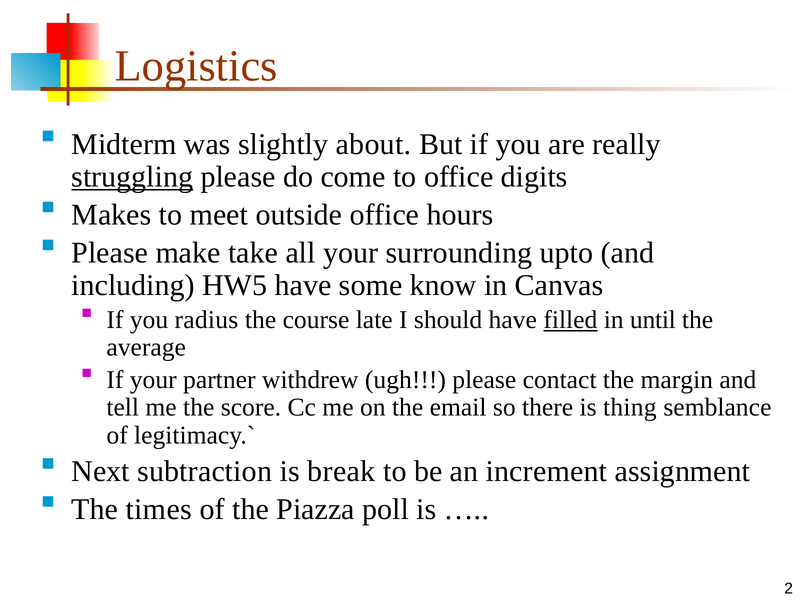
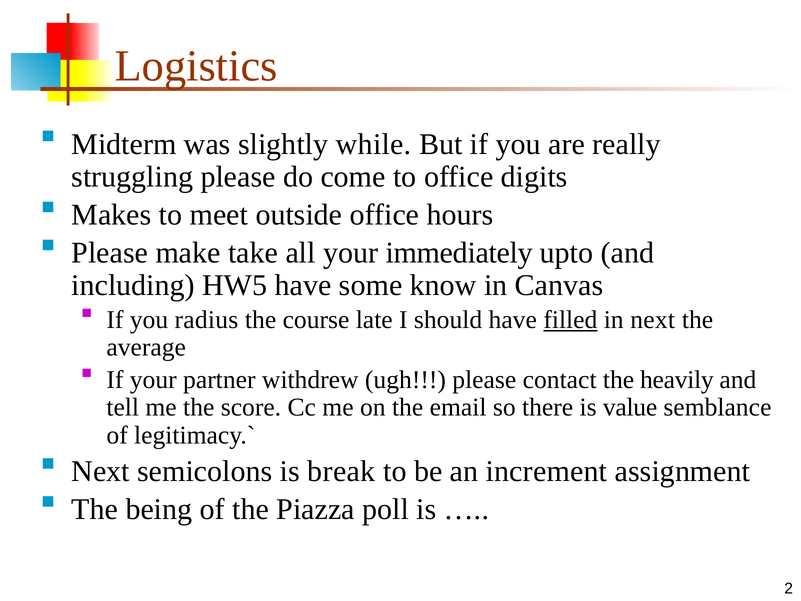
about: about -> while (374, 144)
struggling underline: present -> none (132, 177)
surrounding: surrounding -> immediately (459, 253)
in until: until -> next (653, 320)
margin: margin -> heavily (677, 380)
thing: thing -> value (630, 407)
subtraction: subtraction -> semicolons (205, 471)
times: times -> being (159, 509)
